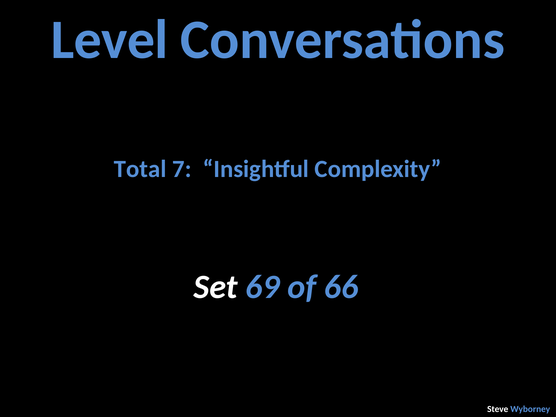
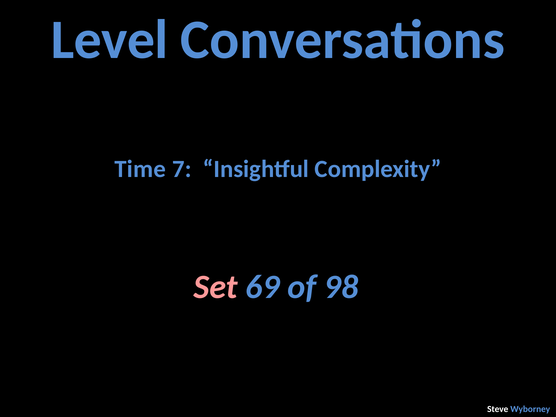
Total: Total -> Time (140, 169)
Set colour: white -> pink (216, 287)
66: 66 -> 98 (341, 287)
